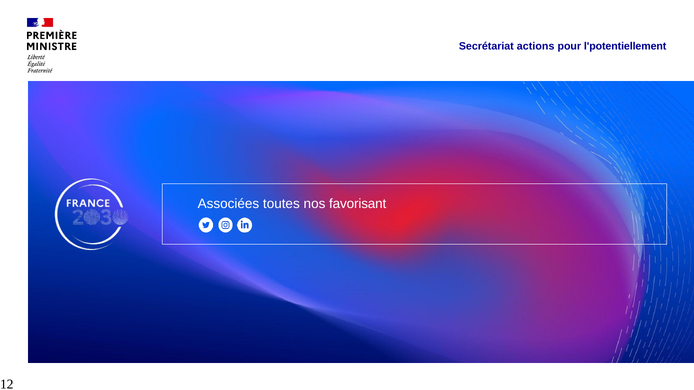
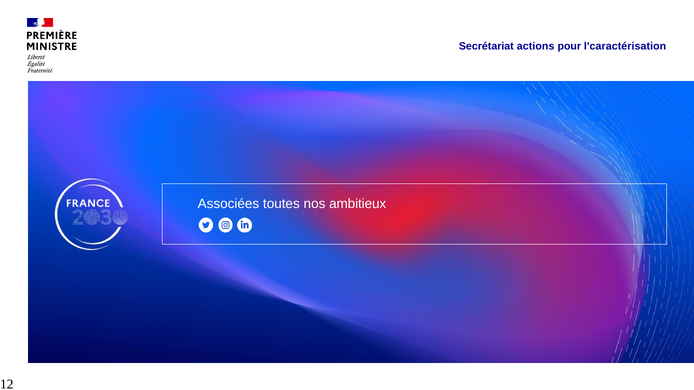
l'potentiellement: l'potentiellement -> l'caractérisation (625, 46)
favorisant: favorisant -> ambitieux (358, 204)
